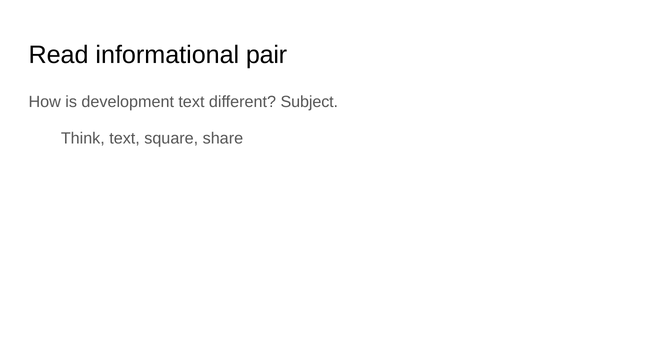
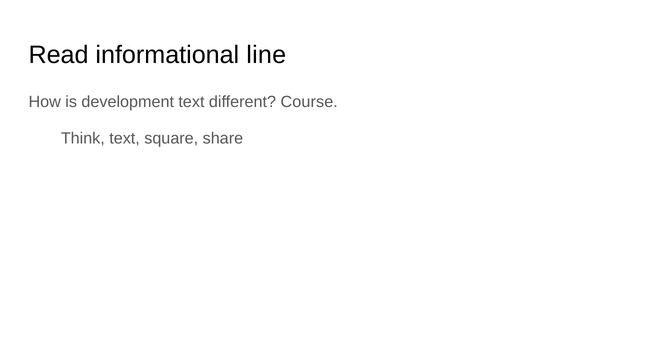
pair: pair -> line (266, 55)
Subject: Subject -> Course (309, 102)
